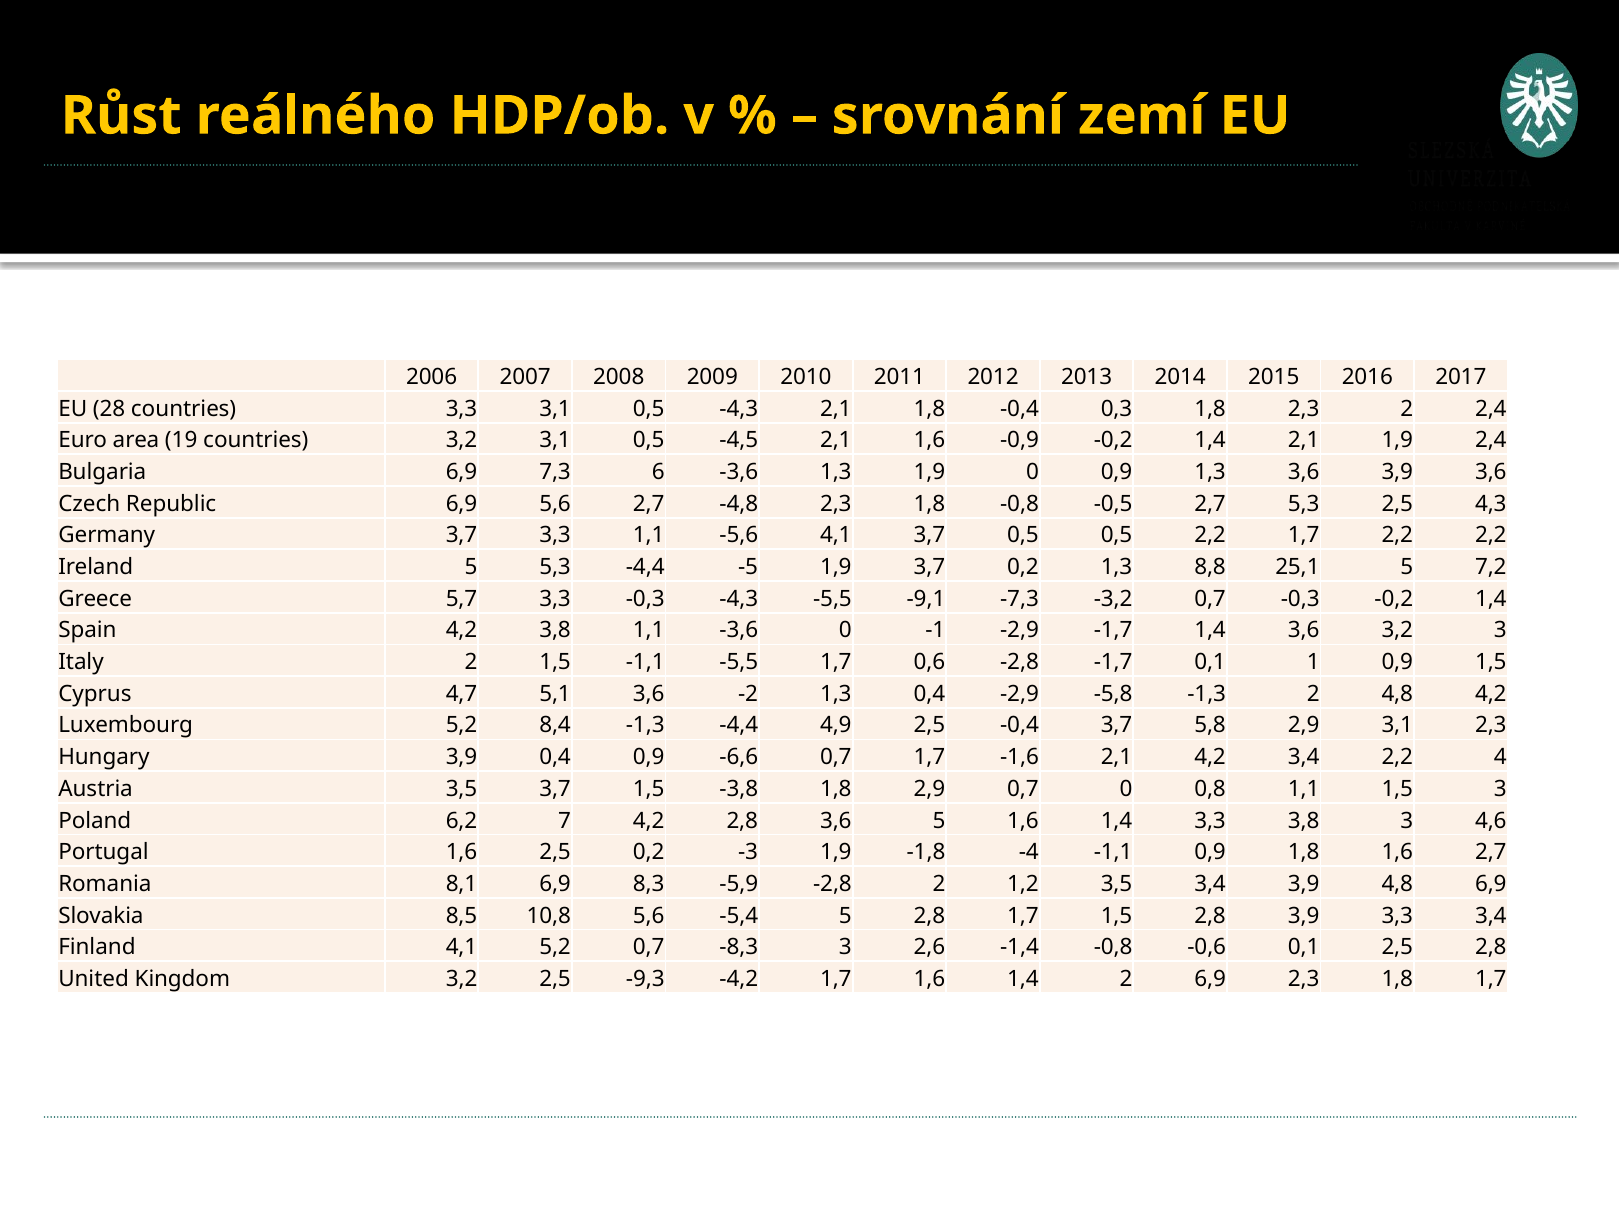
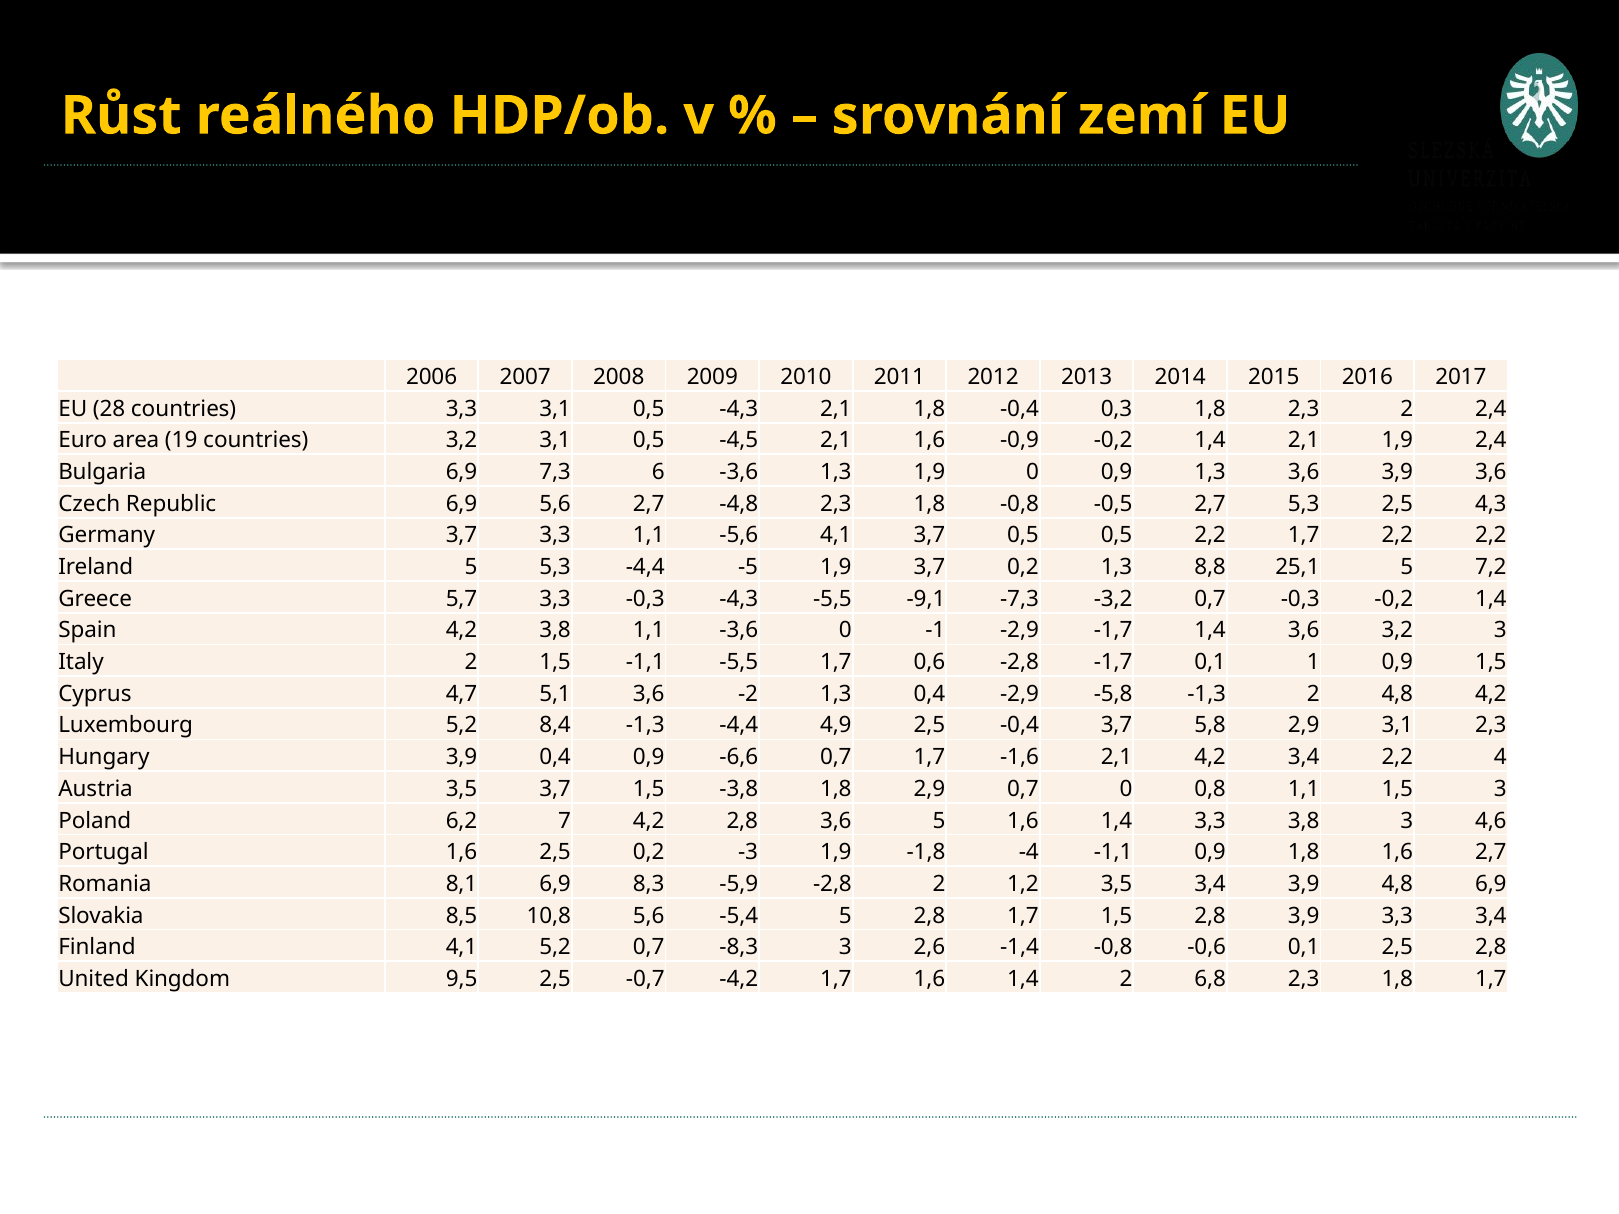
Kingdom 3,2: 3,2 -> 9,5 (462, 979)
-9,3: -9,3 -> -0,7 (645, 979)
2 6,9: 6,9 -> 6,8 (1210, 979)
